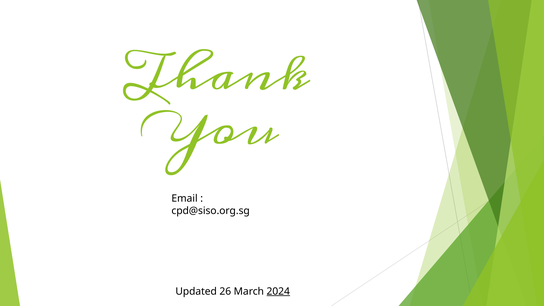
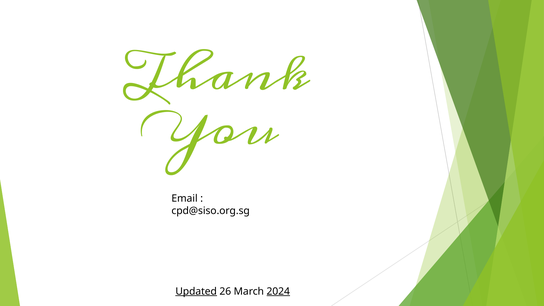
Updated underline: none -> present (196, 291)
